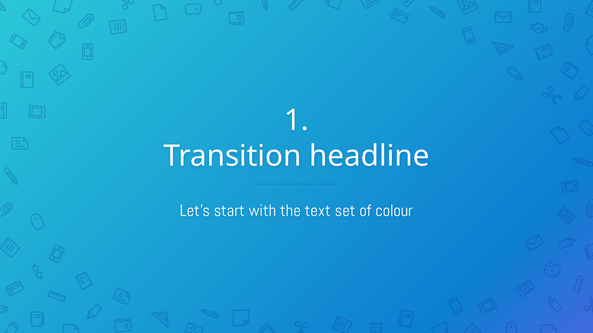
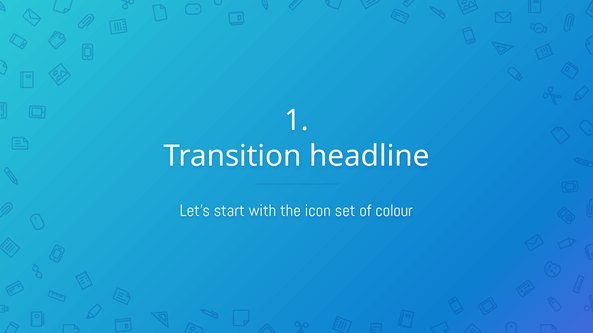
text: text -> icon (318, 211)
